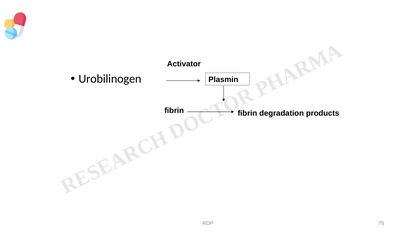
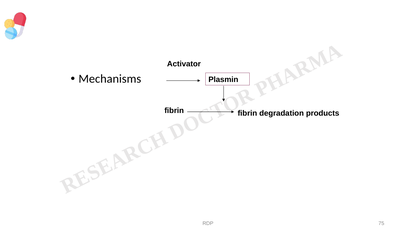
Urobilinogen: Urobilinogen -> Mechanisms (110, 79)
